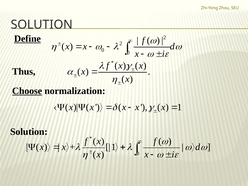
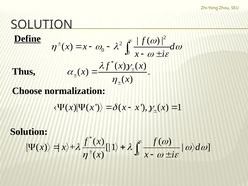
Choose underline: present -> none (27, 91)
